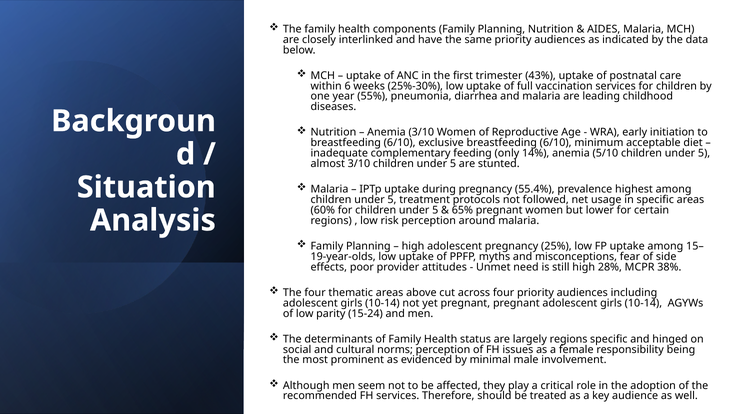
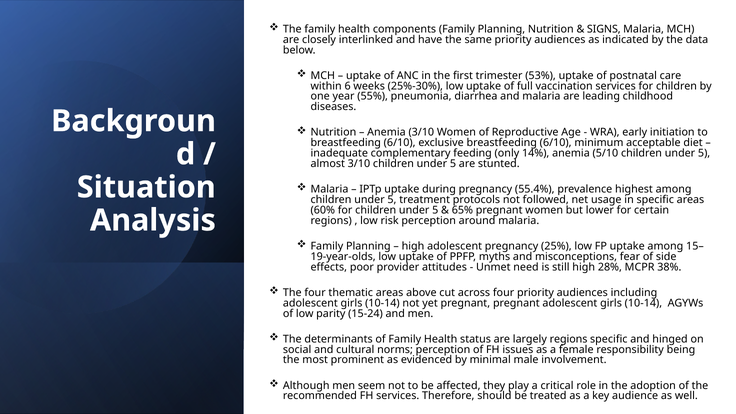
AIDES: AIDES -> SIGNS (604, 29)
43%: 43% -> 53% (541, 76)
